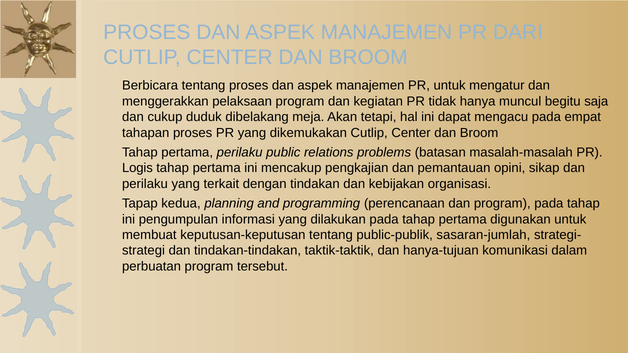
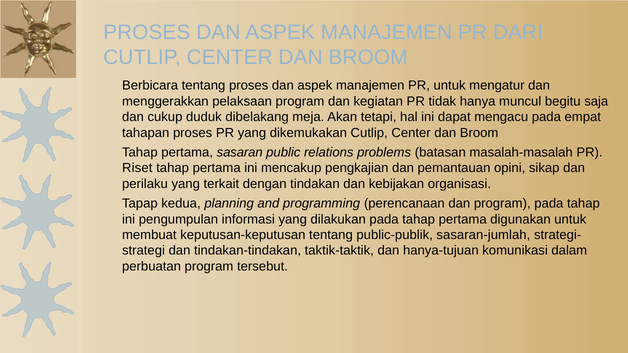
pertama perilaku: perilaku -> sasaran (240, 153)
Logis: Logis -> Riset (137, 168)
